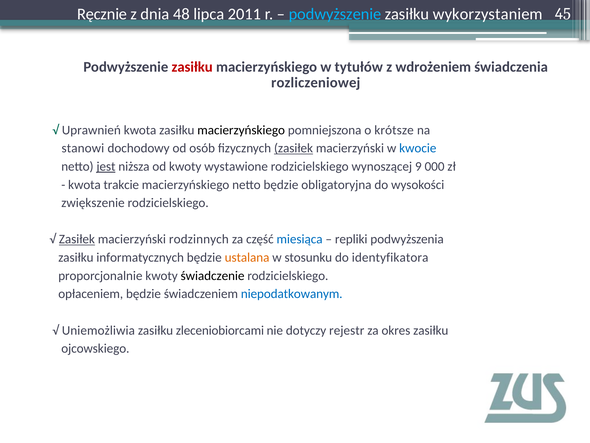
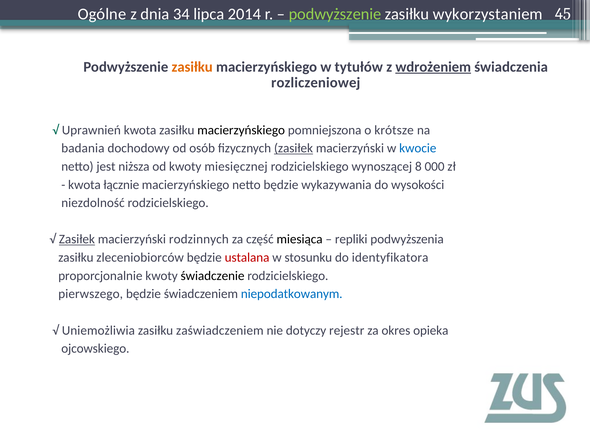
Ręcznie: Ręcznie -> Ogólne (102, 14)
48: 48 -> 34 (181, 14)
2011: 2011 -> 2014 (245, 14)
podwyższenie colour: light blue -> light green (335, 14)
zasiłku colour: red -> orange (192, 67)
wdrożeniem underline: none -> present (433, 67)
stanowi: stanowi -> badania (83, 148)
jest underline: present -> none (106, 166)
wystawione: wystawione -> miesięcznej (236, 166)
9: 9 -> 8 (418, 166)
trakcie: trakcie -> łącznie (121, 184)
obligatoryjna: obligatoryjna -> wykazywania (336, 184)
zwiększenie: zwiększenie -> niezdolność (93, 203)
miesiąca colour: blue -> black (300, 239)
informatycznych: informatycznych -> zleceniobiorców (140, 257)
ustalana colour: orange -> red (247, 257)
opłaceniem: opłaceniem -> pierwszego (91, 294)
zleceniobiorcami: zleceniobiorcami -> zaświadczeniem (220, 330)
okres zasiłku: zasiłku -> opieka (431, 330)
